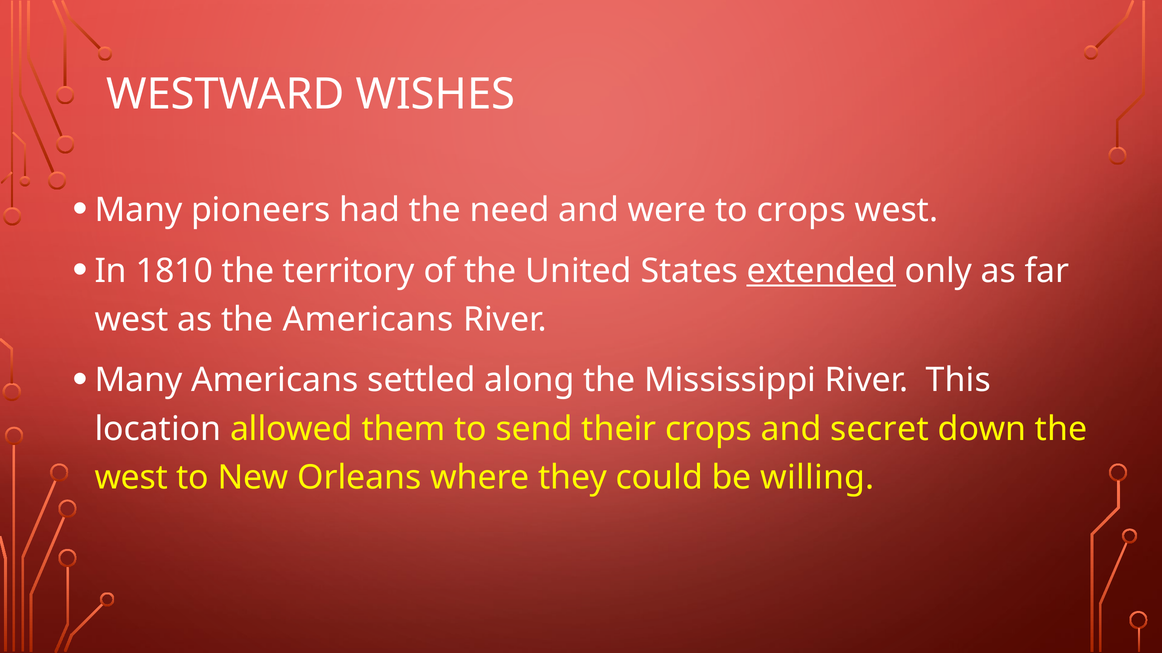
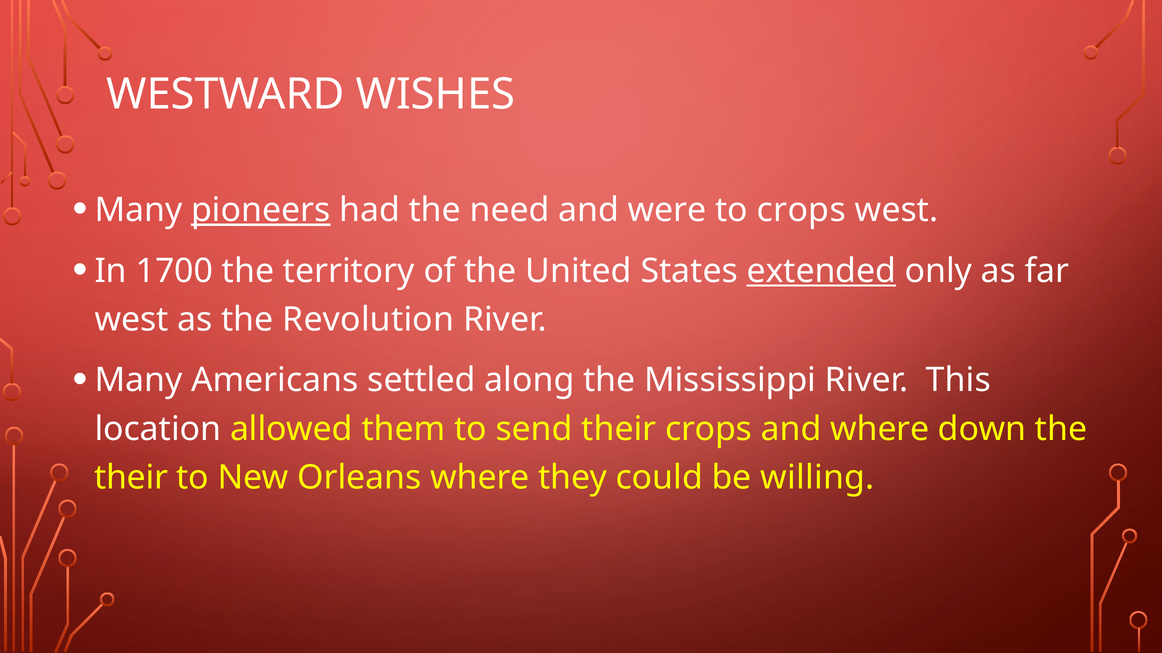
pioneers underline: none -> present (261, 210)
1810: 1810 -> 1700 (174, 271)
the Americans: Americans -> Revolution (368, 320)
and secret: secret -> where (880, 429)
west: west -> their (131, 478)
